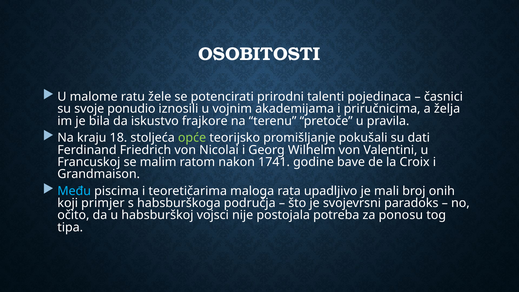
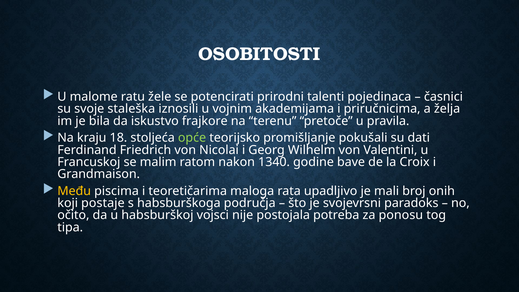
ponudio: ponudio -> staleška (131, 109)
1741: 1741 -> 1340 (274, 162)
Među colour: light blue -> yellow (74, 191)
primjer: primjer -> postaje (103, 203)
